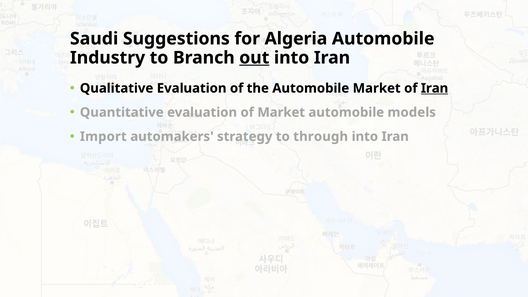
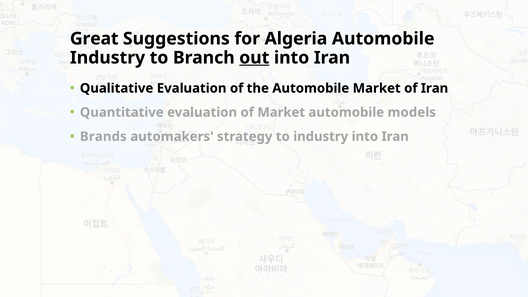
Saudi: Saudi -> Great (94, 39)
Iran underline: present -> none (435, 88)
Import: Import -> Brands (103, 137)
to through: through -> industry (321, 137)
